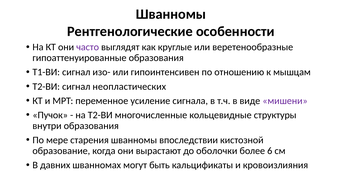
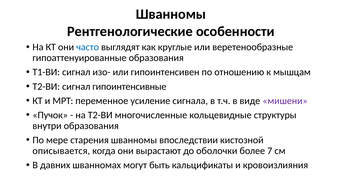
часто colour: purple -> blue (88, 47)
неопластических: неопластических -> гипоинтенсивные (129, 87)
образование: образование -> описывается (61, 151)
6: 6 -> 7 (270, 151)
